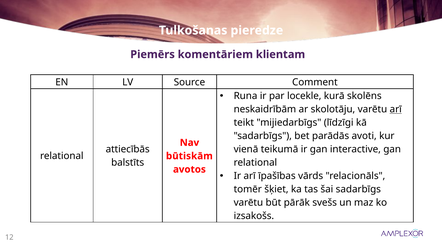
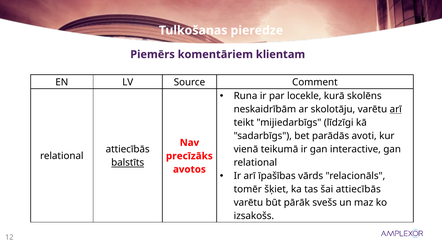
būtiskām: būtiskām -> precīzāks (189, 156)
balstīts underline: none -> present (128, 162)
šai sadarbīgs: sadarbīgs -> attiecībās (358, 189)
